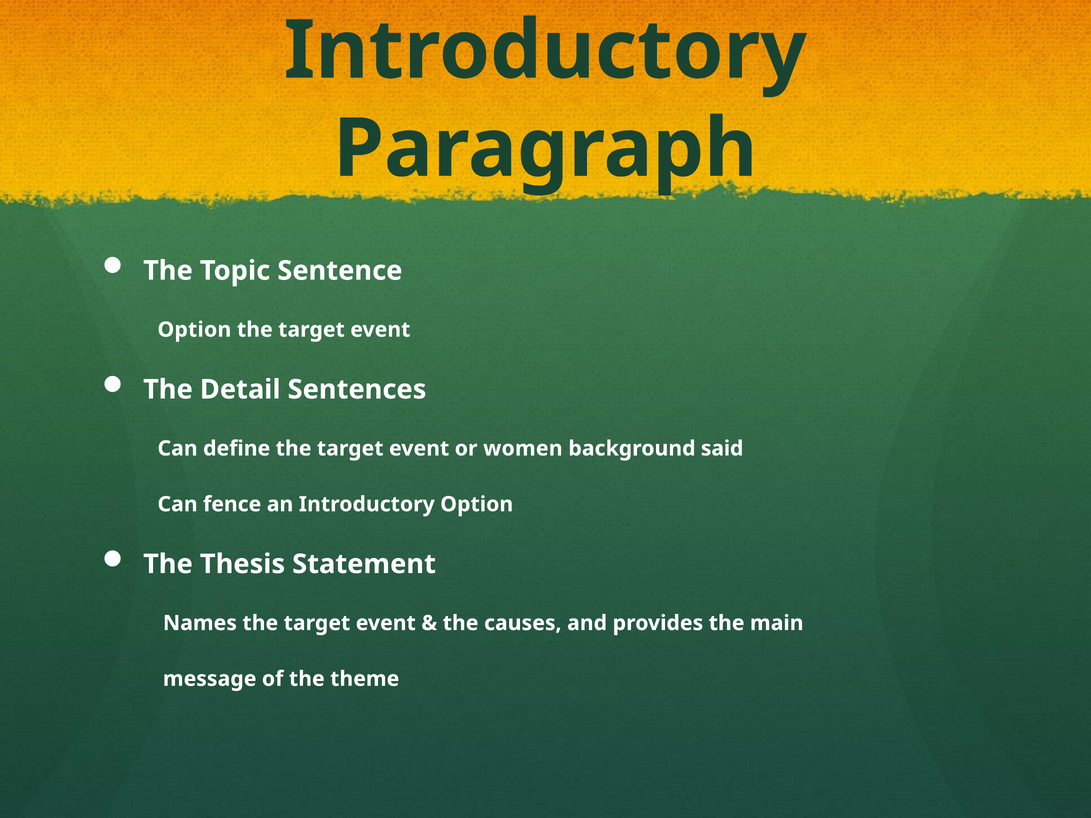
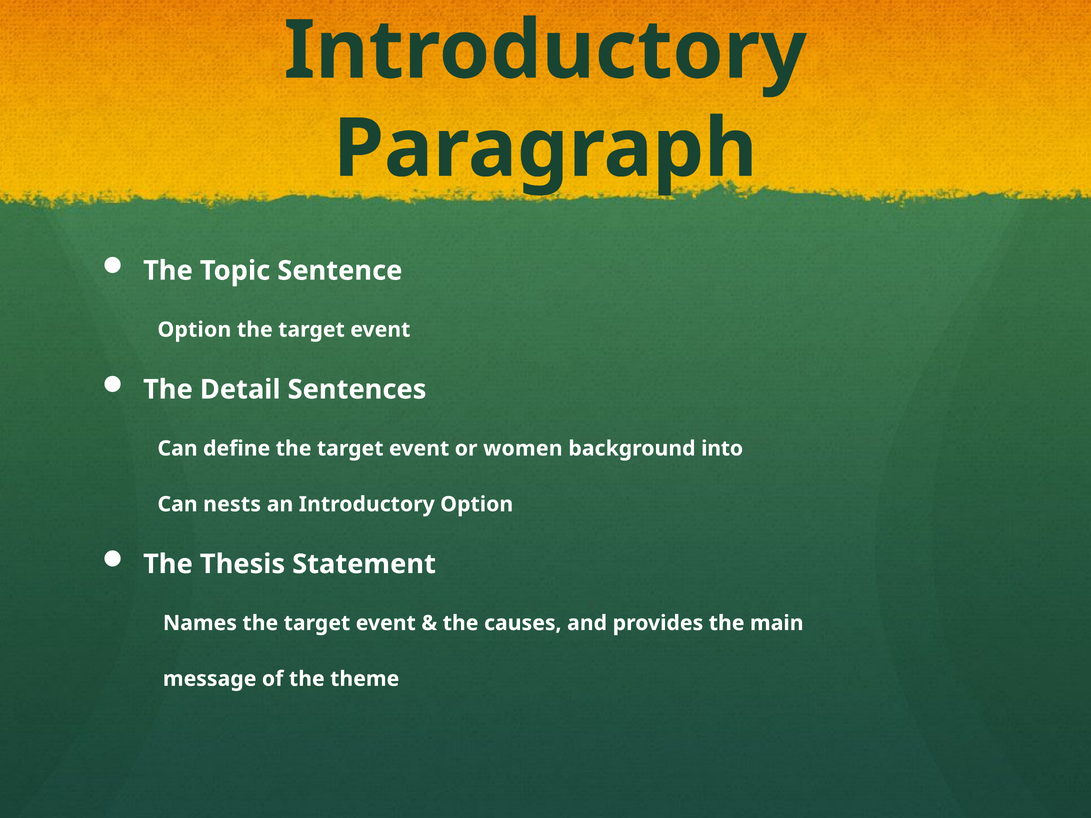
said: said -> into (722, 449)
fence: fence -> nests (232, 504)
